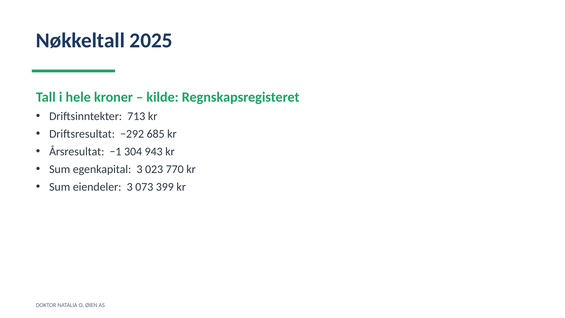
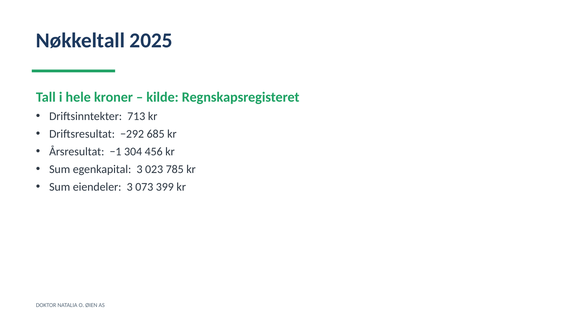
943: 943 -> 456 (154, 152)
770: 770 -> 785 (175, 169)
